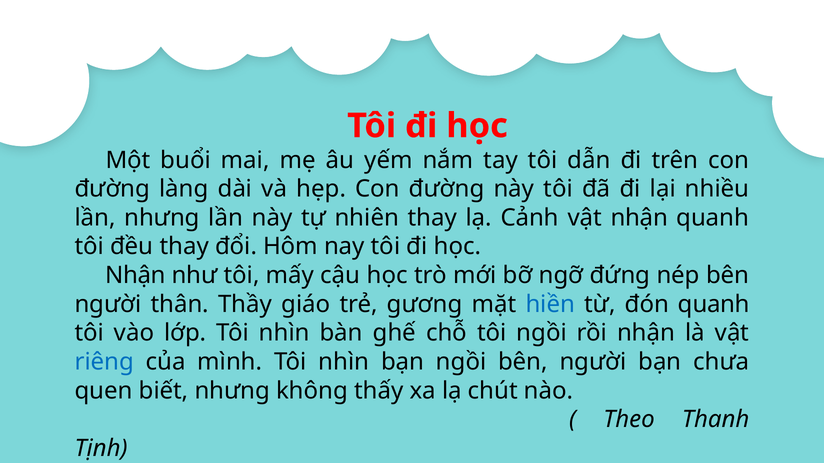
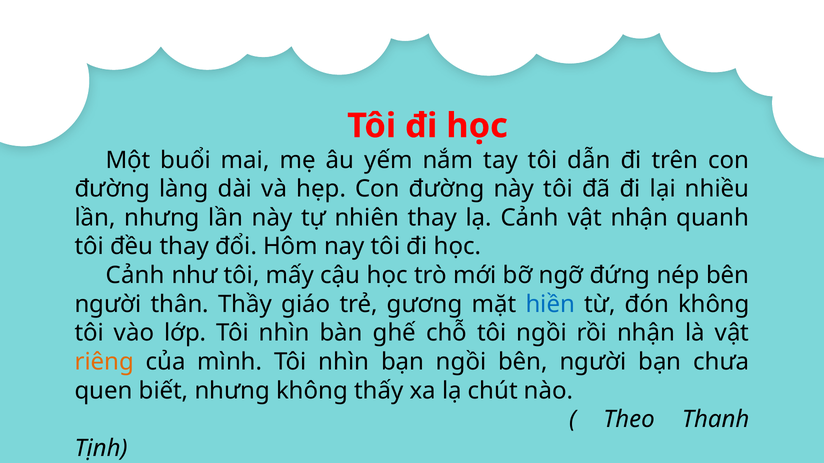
Nhận: Nhận -> Cảnh (135, 276)
đón quanh: quanh -> không (714, 305)
riêng colour: blue -> orange (104, 362)
